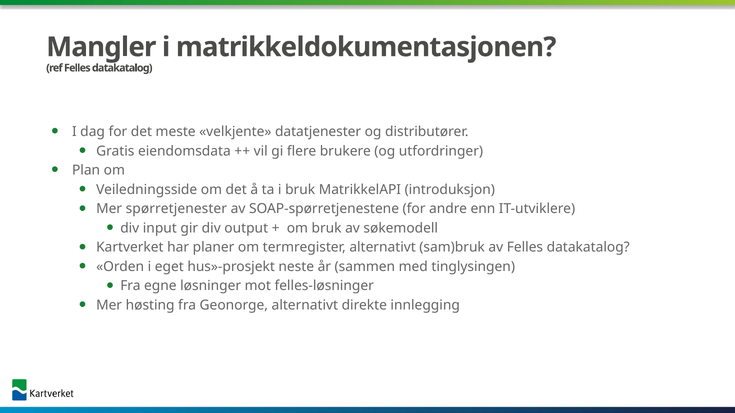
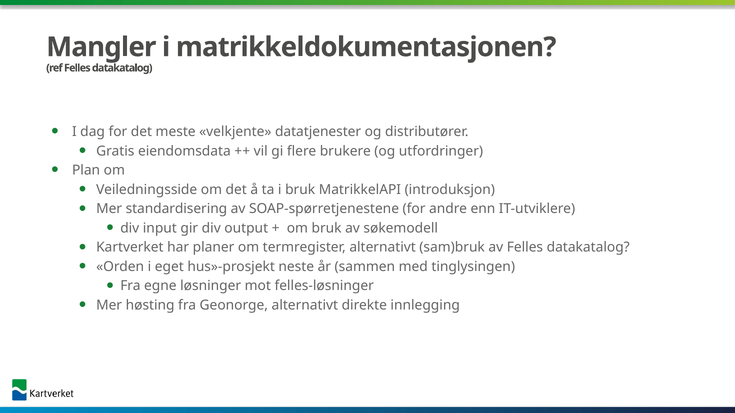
spørretjenester: spørretjenester -> standardisering (176, 209)
